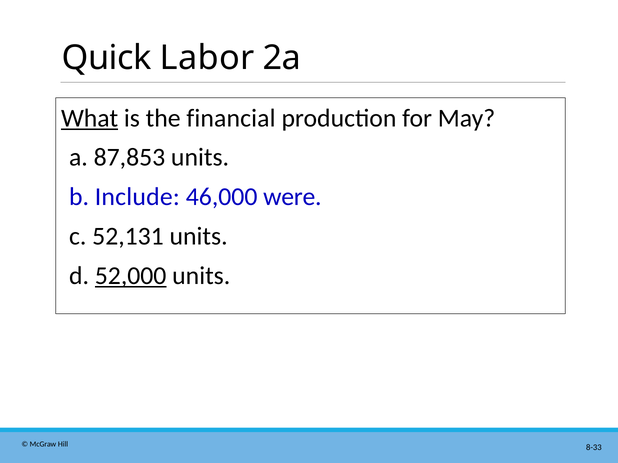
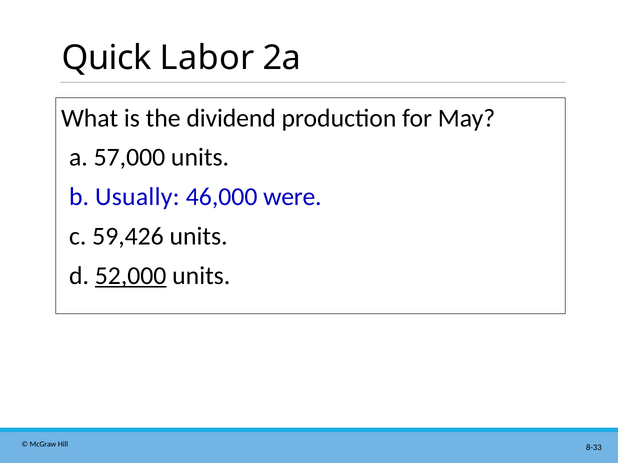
What underline: present -> none (90, 118)
financial: financial -> dividend (231, 118)
87,853: 87,853 -> 57,000 (129, 158)
Include: Include -> Usually (137, 197)
52,131: 52,131 -> 59,426 (128, 237)
